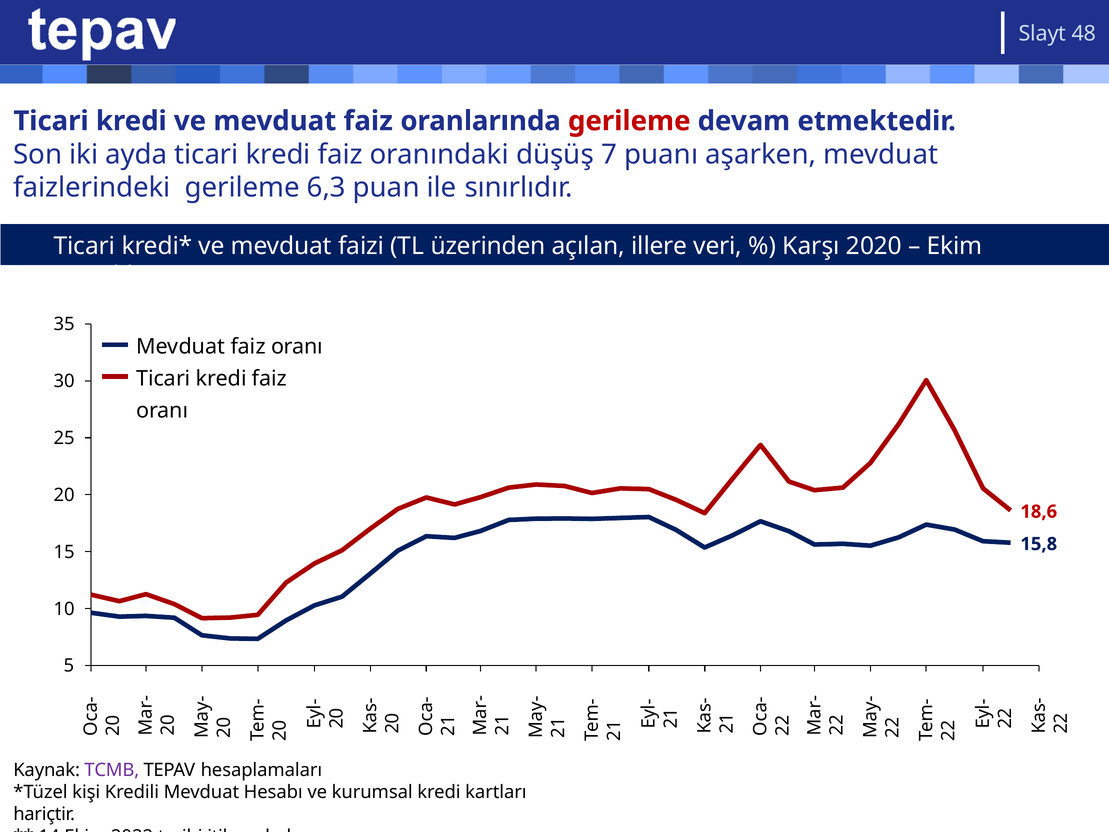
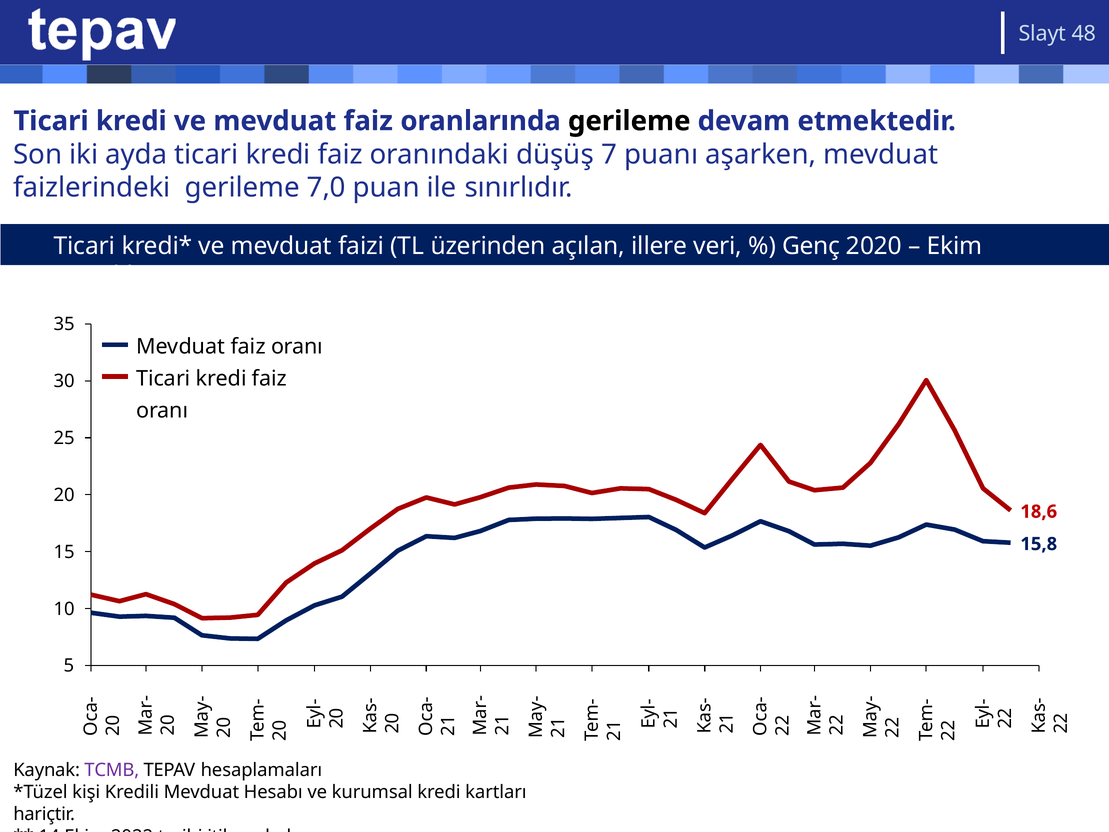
gerileme colour: red -> black (629, 121)
6,3: 6,3 -> 7,0 (326, 188)
Karşı: Karşı -> Genç (811, 246)
